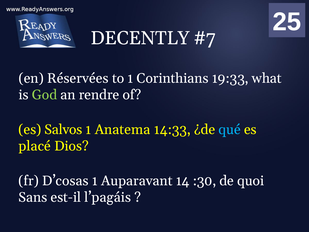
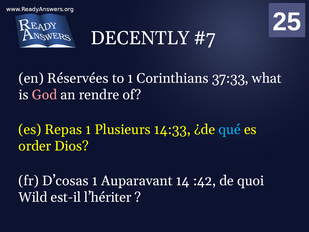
19:33: 19:33 -> 37:33 (230, 78)
God colour: light green -> pink (45, 95)
Salvos: Salvos -> Repas (63, 129)
Anatema: Anatema -> Plusieurs (123, 129)
placé: placé -> order (35, 146)
:30: :30 -> :42 (204, 181)
Sans: Sans -> Wild (33, 197)
l’pagáis: l’pagáis -> l’hériter (108, 197)
